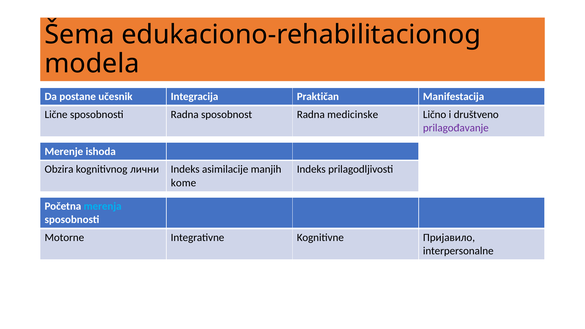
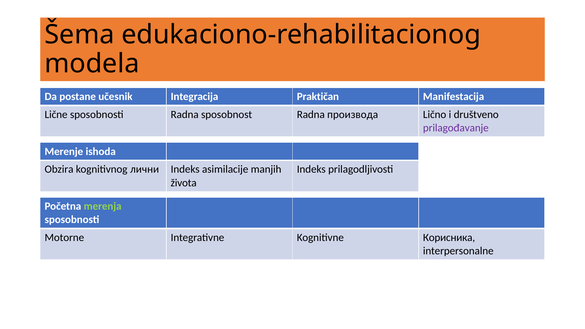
medicinske: medicinske -> производа (353, 114)
kome: kome -> života (184, 183)
merenja colour: light blue -> light green (103, 206)
Пријавило: Пријавило -> Корисника (449, 238)
